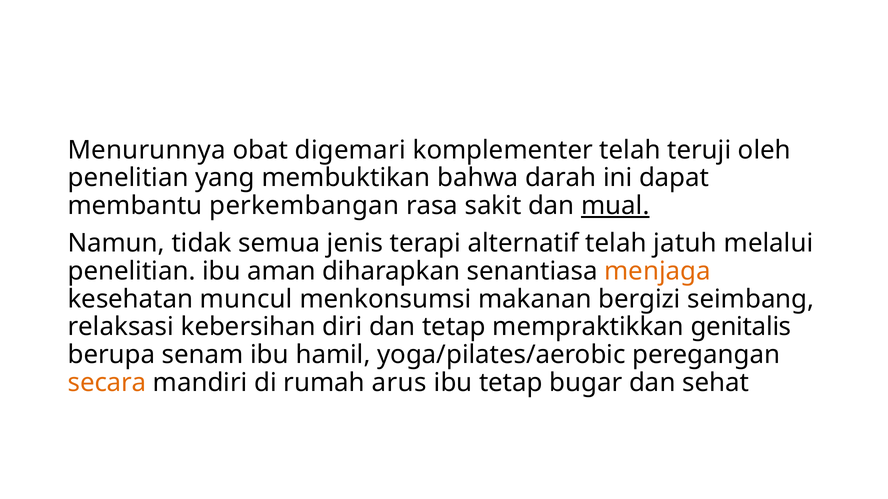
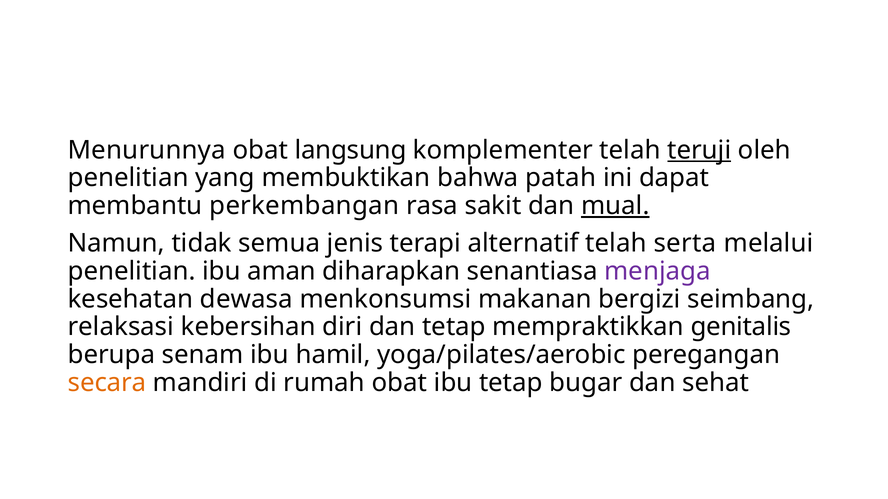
digemari: digemari -> langsung (351, 150)
teruji underline: none -> present (699, 150)
darah: darah -> patah (561, 178)
jatuh: jatuh -> serta (685, 243)
menjaga colour: orange -> purple (657, 271)
muncul: muncul -> dewasa (246, 299)
rumah arus: arus -> obat (399, 383)
